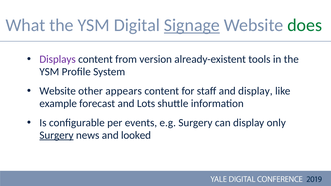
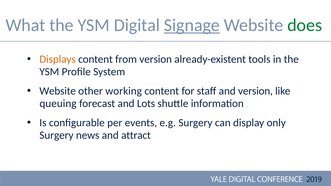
Displays colour: purple -> orange (58, 59)
appears: appears -> working (124, 91)
and display: display -> version (255, 91)
example: example -> queuing (58, 104)
Surgery underline: present -> none (56, 135)
looked: looked -> attract (136, 135)
